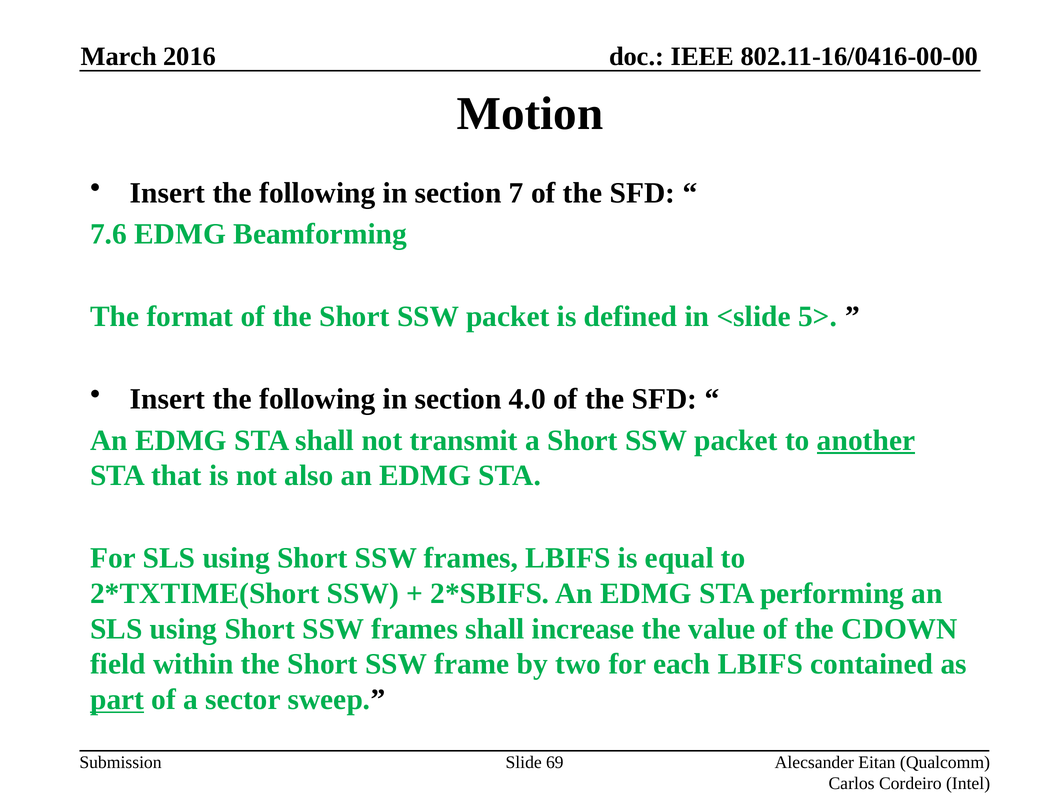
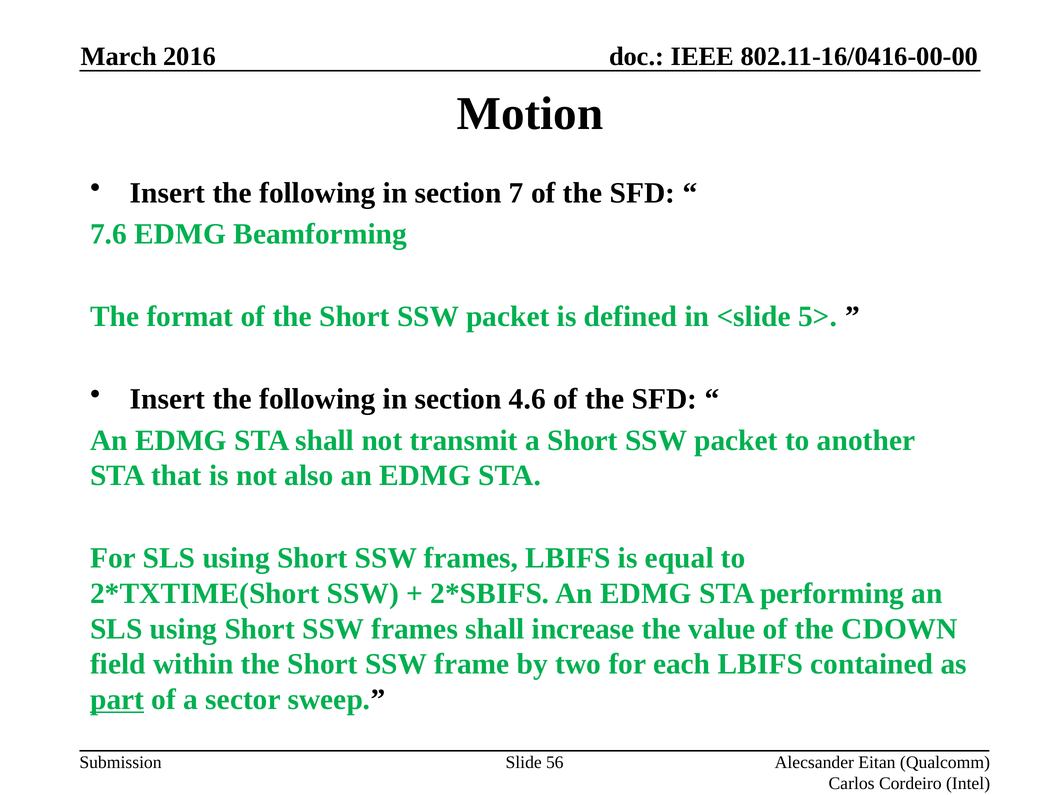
4.0: 4.0 -> 4.6 (527, 399)
another underline: present -> none (866, 440)
69: 69 -> 56 (555, 762)
